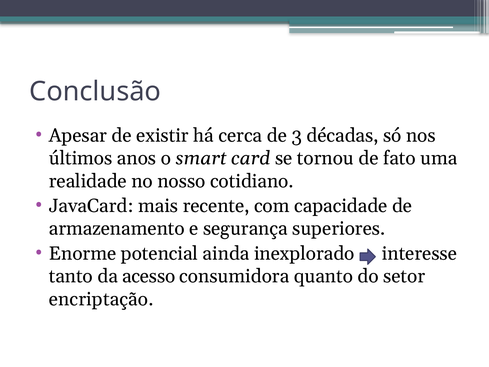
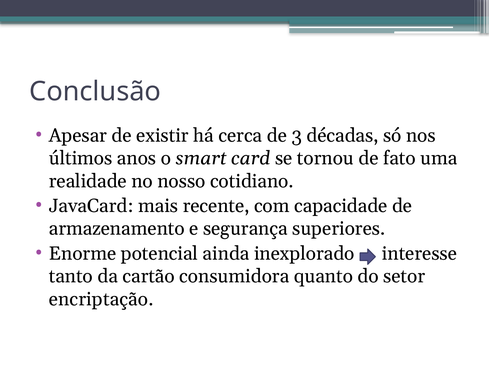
acesso: acesso -> cartão (149, 276)
